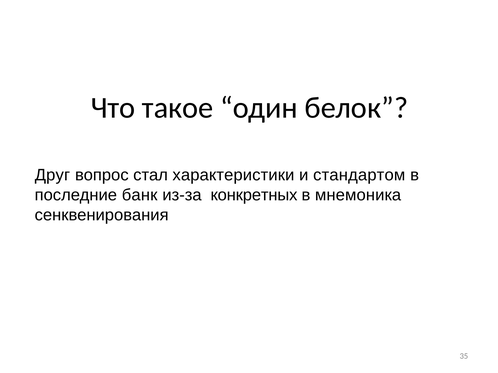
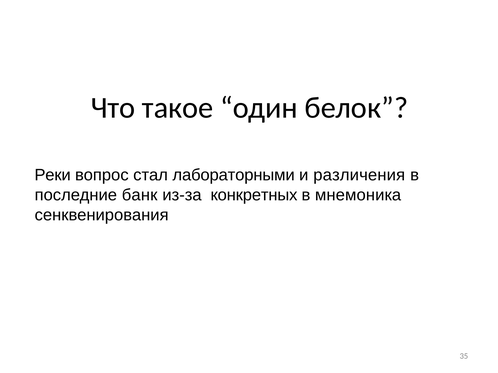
Друг: Друг -> Реки (53, 175)
характеристики: характеристики -> лабораторными (234, 175)
стандартом: стандартом -> различения (359, 175)
